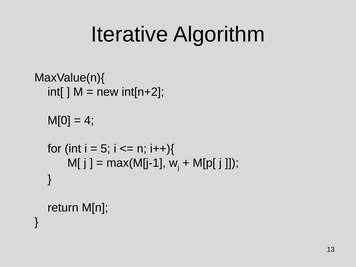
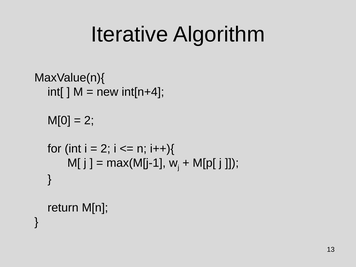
int[n+2: int[n+2 -> int[n+4 (143, 92)
4: 4 -> 2 (89, 120)
5: 5 -> 2 (105, 149)
